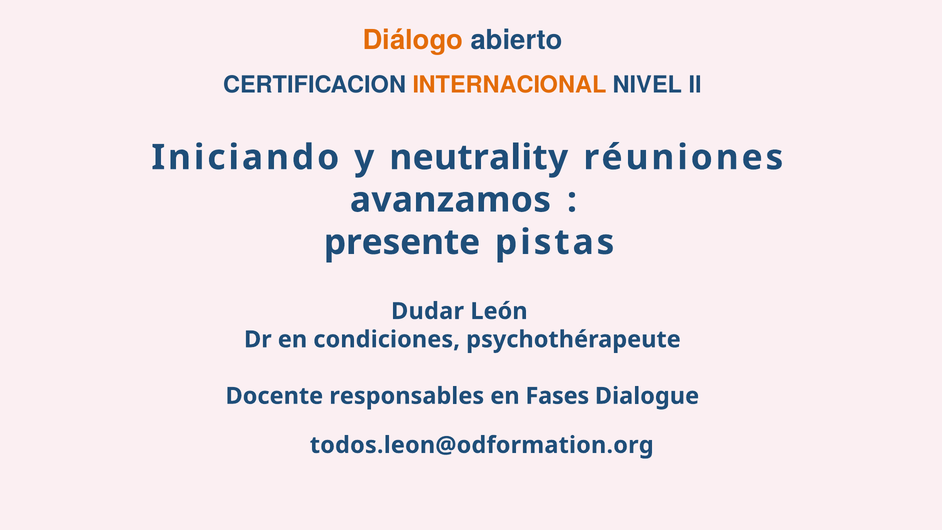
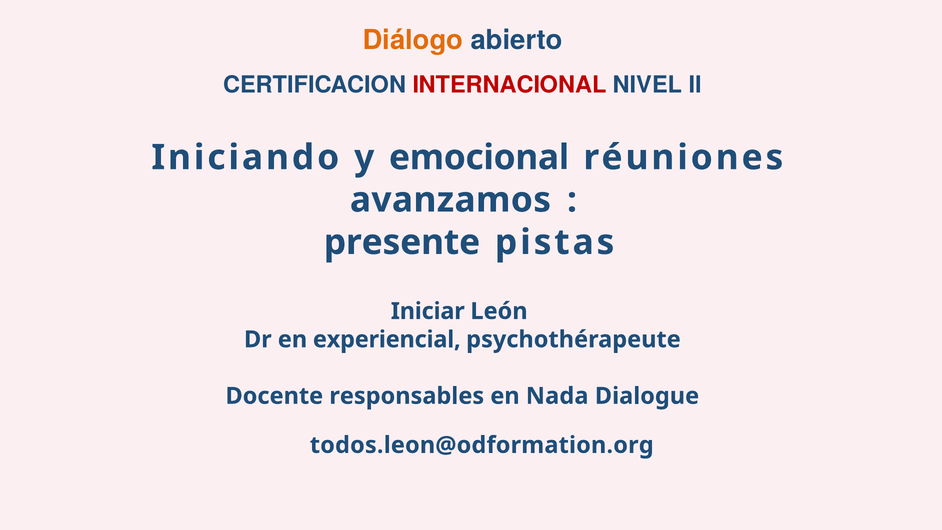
INTERNACIONAL colour: orange -> red (509, 85)
neutrality: neutrality -> emocional (479, 157)
Dudar: Dudar -> Iniciar (428, 311)
condiciones: condiciones -> experiencial (387, 339)
Fases: Fases -> Nada (557, 396)
